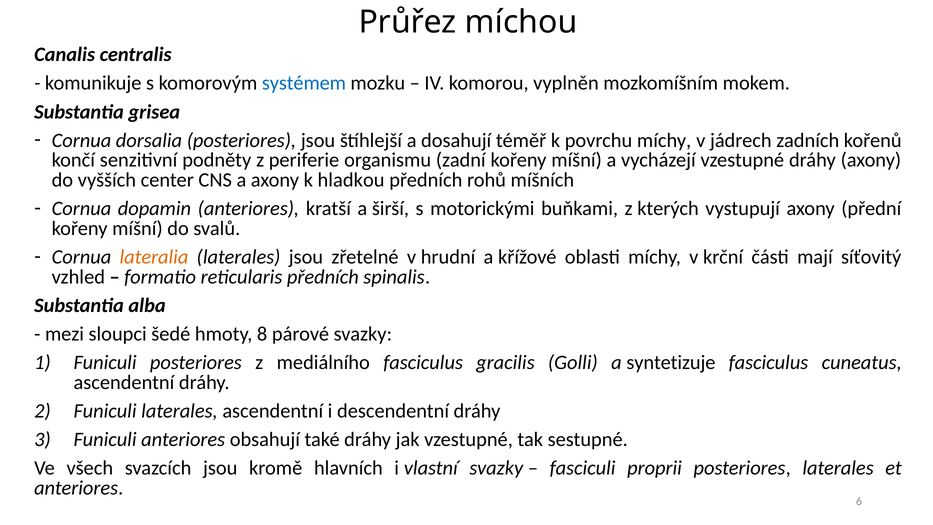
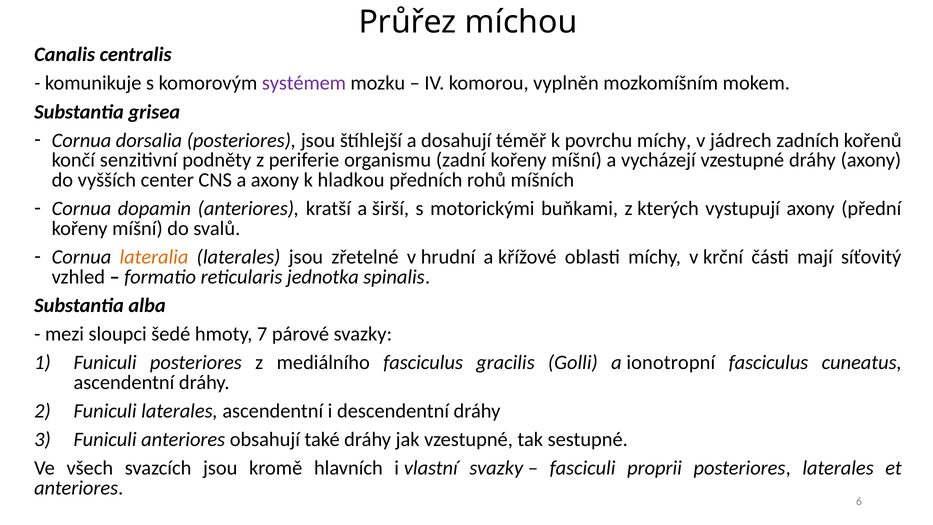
systémem colour: blue -> purple (304, 83)
reticularis předních: předních -> jednotka (323, 277)
8: 8 -> 7 (262, 334)
syntetizuje: syntetizuje -> ionotropní (671, 363)
